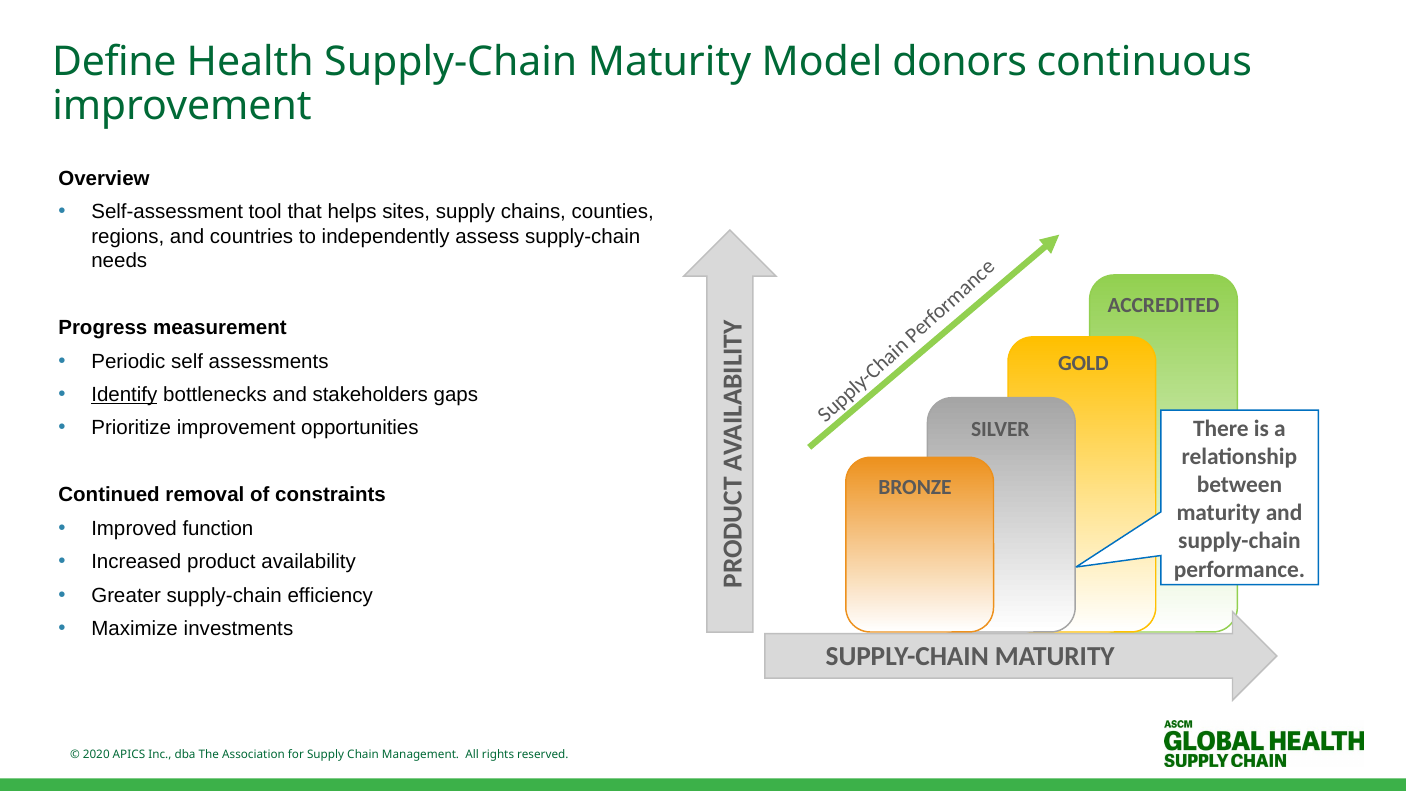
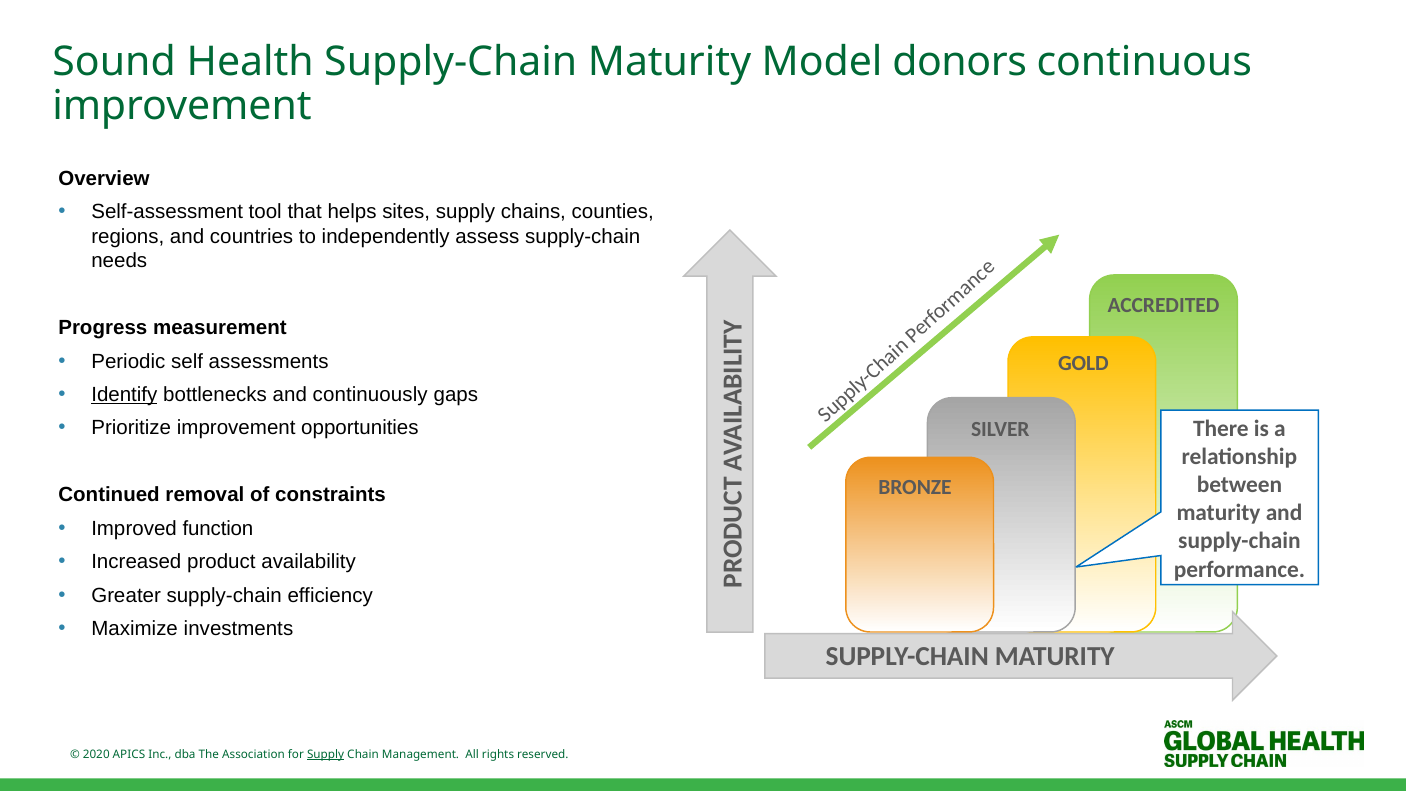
Define: Define -> Sound (114, 62)
stakeholders: stakeholders -> continuously (370, 395)
Supply underline: none -> present (326, 754)
